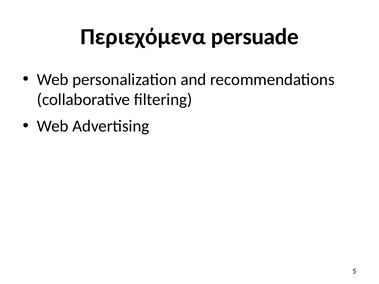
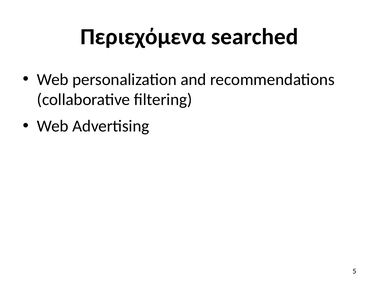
persuade: persuade -> searched (255, 37)
